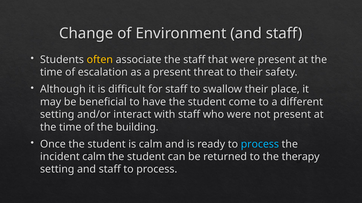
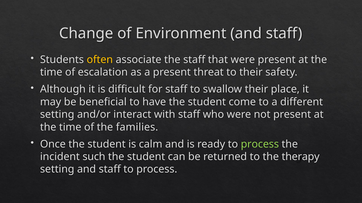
building: building -> families (137, 127)
process colour: light blue -> light green (260, 144)
incident calm: calm -> such (94, 157)
